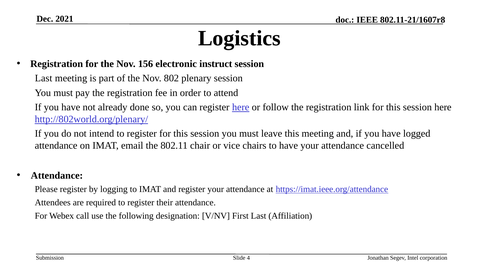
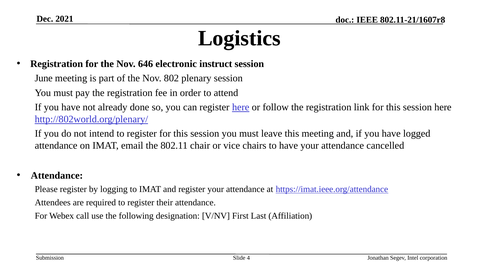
156: 156 -> 646 (146, 64)
Last: Last -> June (44, 78)
